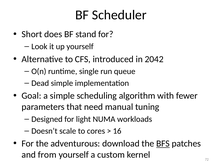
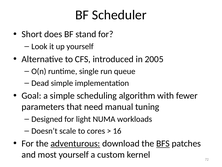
2042: 2042 -> 2005 (154, 59)
adventurous underline: none -> present (75, 143)
from: from -> most (47, 154)
